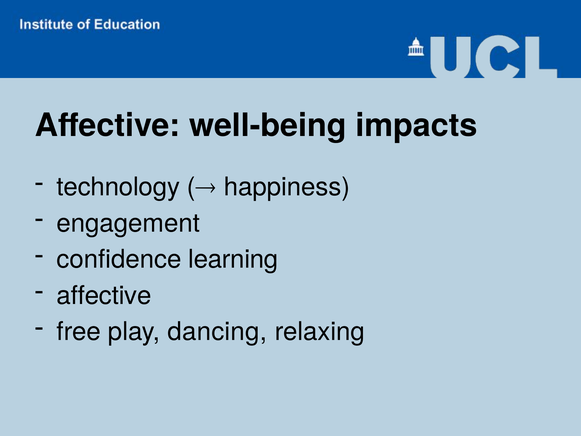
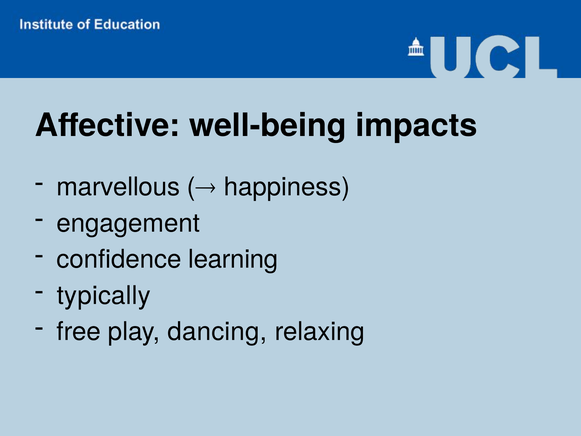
technology: technology -> marvellous (118, 187)
affective: affective -> typically (104, 295)
